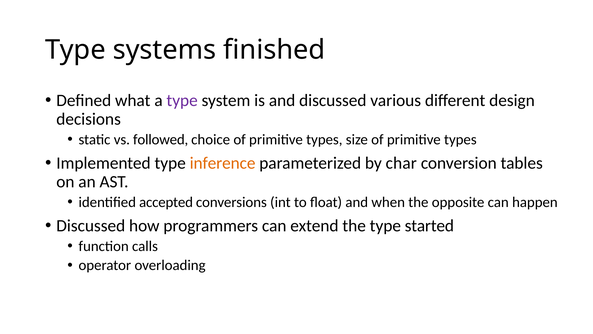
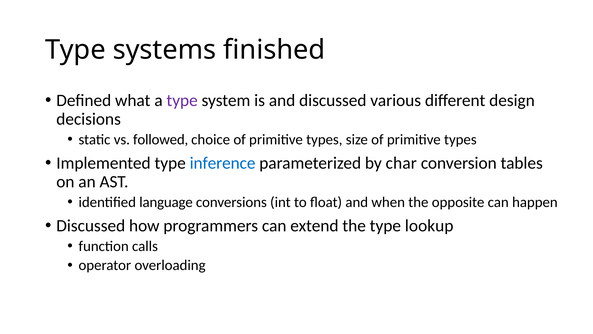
inference colour: orange -> blue (223, 163)
accepted: accepted -> language (166, 202)
started: started -> lookup (429, 226)
